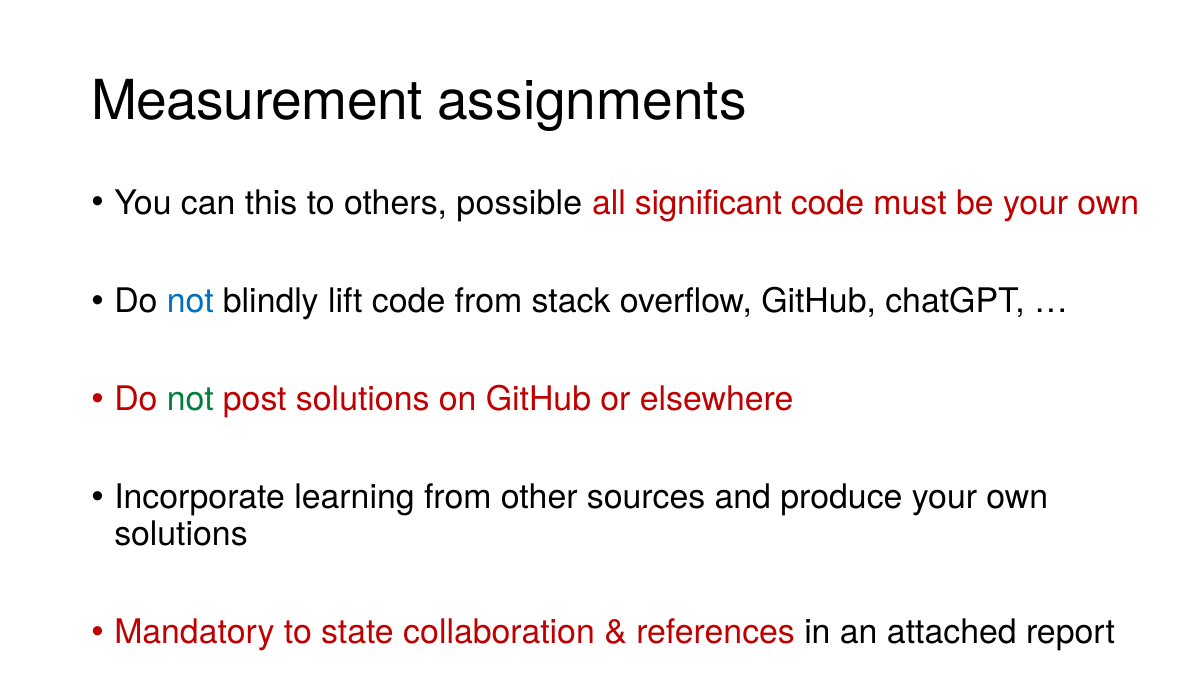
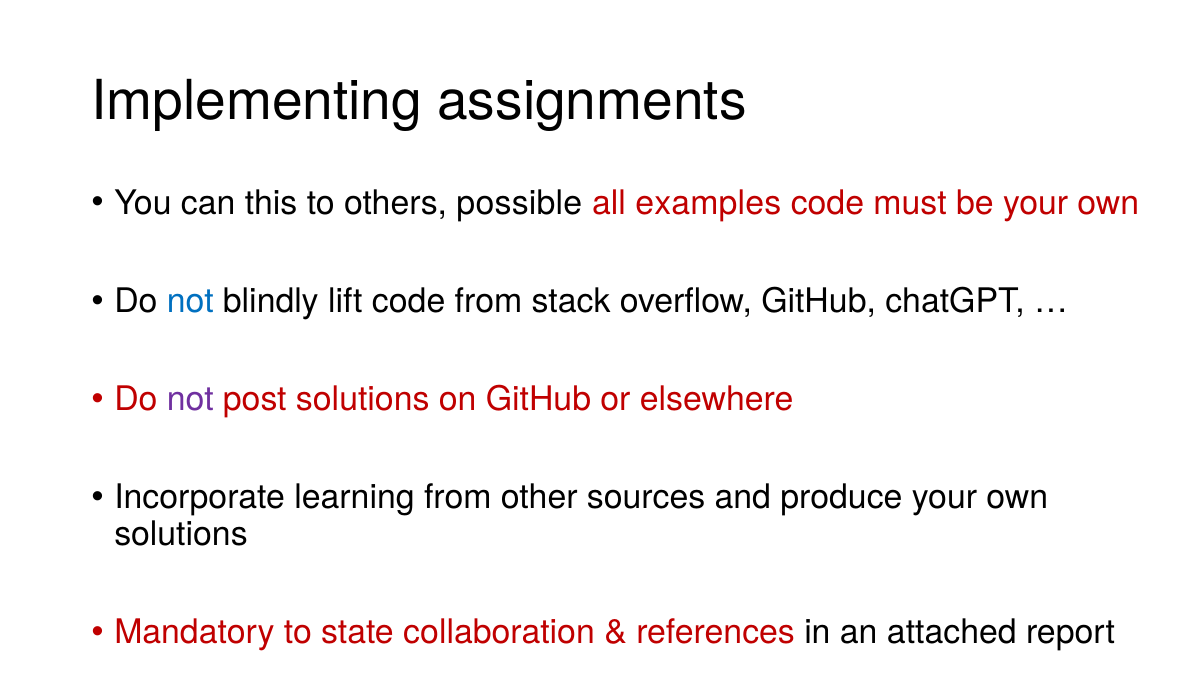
Measurement: Measurement -> Implementing (257, 101)
significant: significant -> examples (708, 203)
not colour: green -> purple (190, 399)
